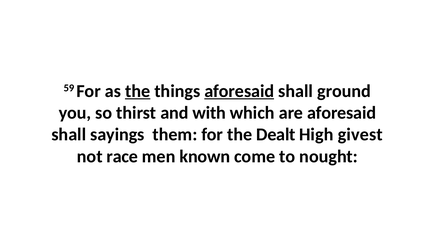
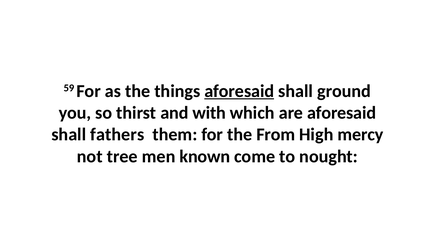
the underline: present -> none (138, 91)
sayings: sayings -> fathers (117, 134)
Dealt: Dealt -> From (276, 134)
givest: givest -> mercy (360, 134)
race: race -> tree (122, 156)
